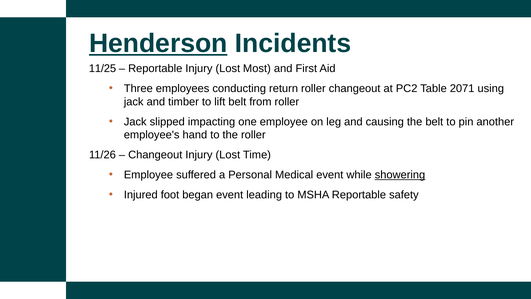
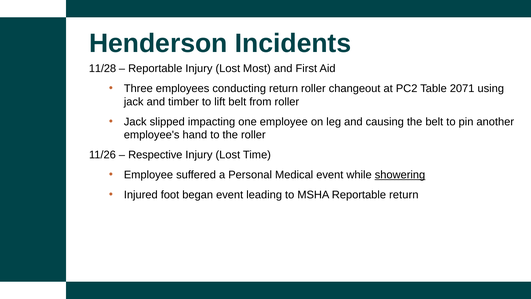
Henderson underline: present -> none (158, 43)
11/25: 11/25 -> 11/28 (102, 68)
Changeout: Changeout -> Respective (155, 155)
Reportable safety: safety -> return (404, 195)
